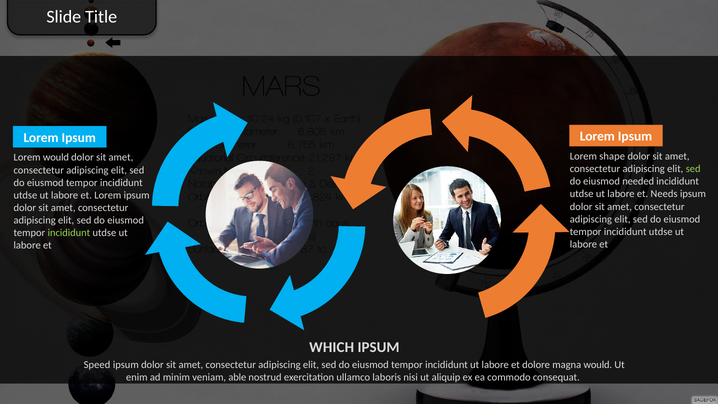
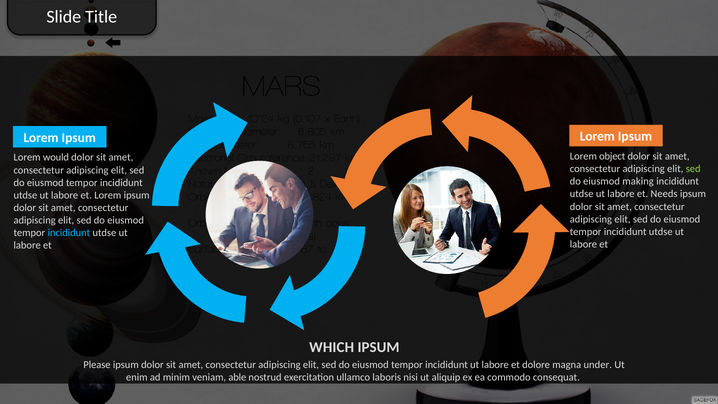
shape: shape -> object (612, 156)
needed: needed -> making (638, 181)
incididunt colour: light green -> light blue (69, 233)
Speed: Speed -> Please (97, 364)
magna would: would -> under (598, 364)
